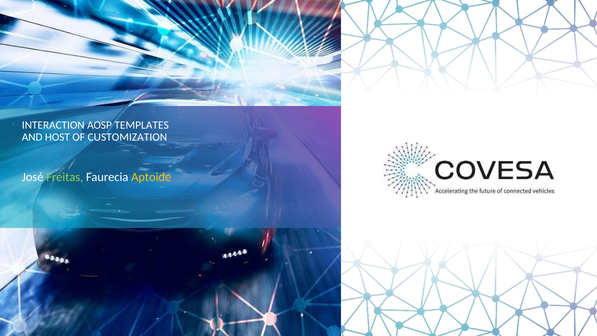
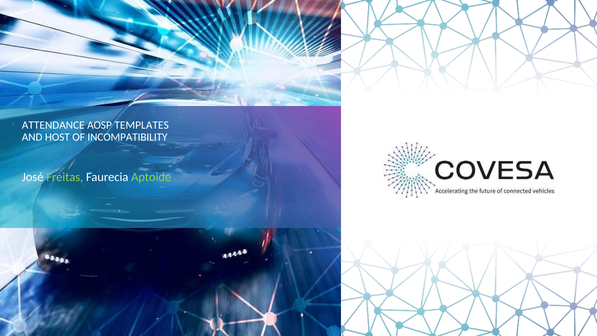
INTERACTION: INTERACTION -> ATTENDANCE (53, 125)
CUSTOMIZATION: CUSTOMIZATION -> INCOMPATIBILITY (127, 137)
Aptoide colour: yellow -> light green (151, 177)
